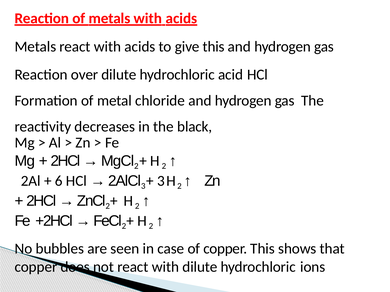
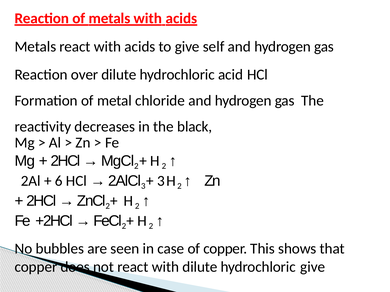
give this: this -> self (214, 47)
hydrochloric ions: ions -> give (313, 267)
